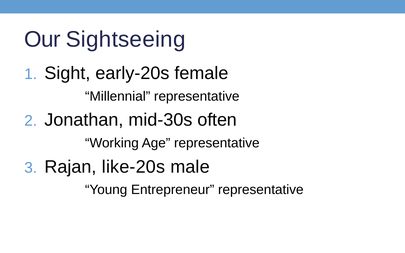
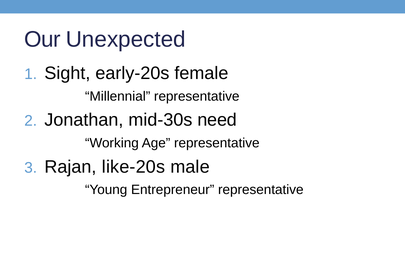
Sightseeing: Sightseeing -> Unexpected (126, 40)
often: often -> need (217, 120)
